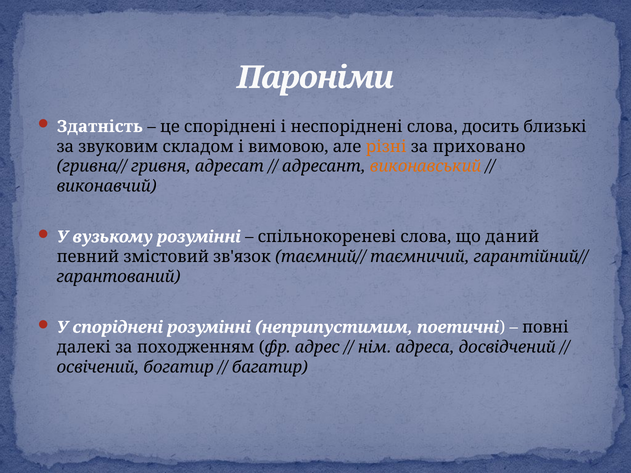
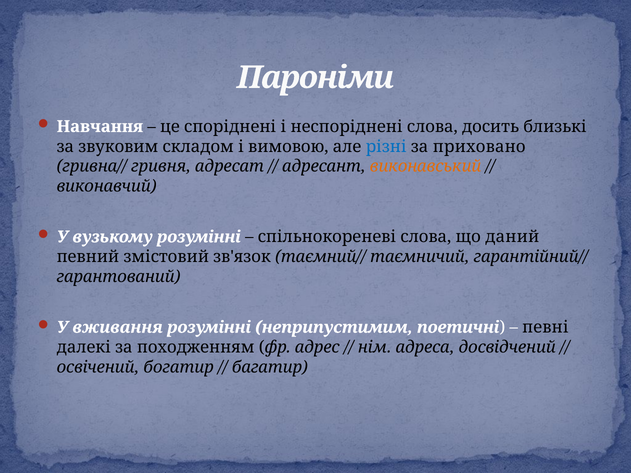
Здатність: Здатність -> Навчання (100, 127)
різні colour: orange -> blue (386, 147)
У споріднені: споріднені -> вживання (118, 327)
повні: повні -> певні (545, 327)
